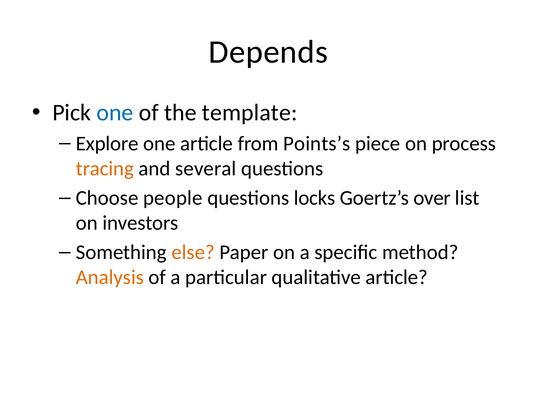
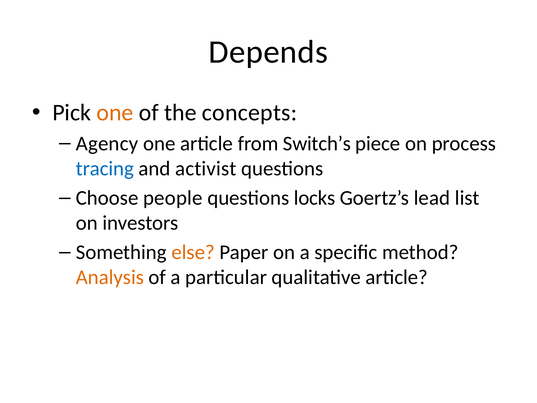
one colour: blue -> orange (115, 113)
template: template -> concepts (250, 113)
Explore: Explore -> Agency (107, 143)
Points’s: Points’s -> Switch’s (317, 143)
tracing colour: orange -> blue (105, 169)
several: several -> activist (206, 169)
over: over -> lead (432, 198)
